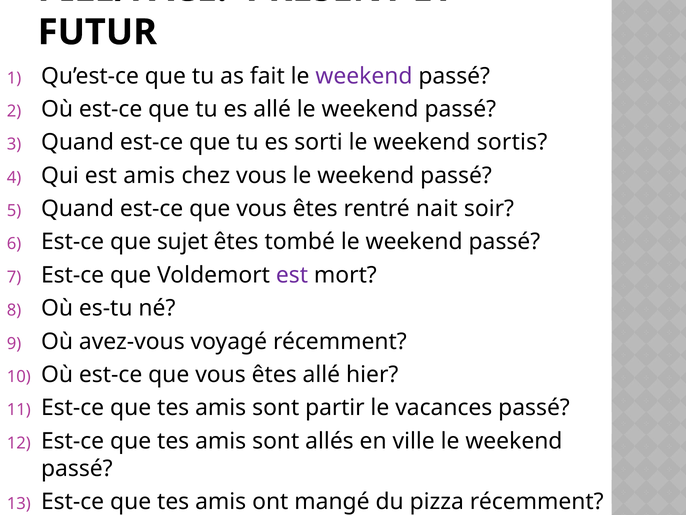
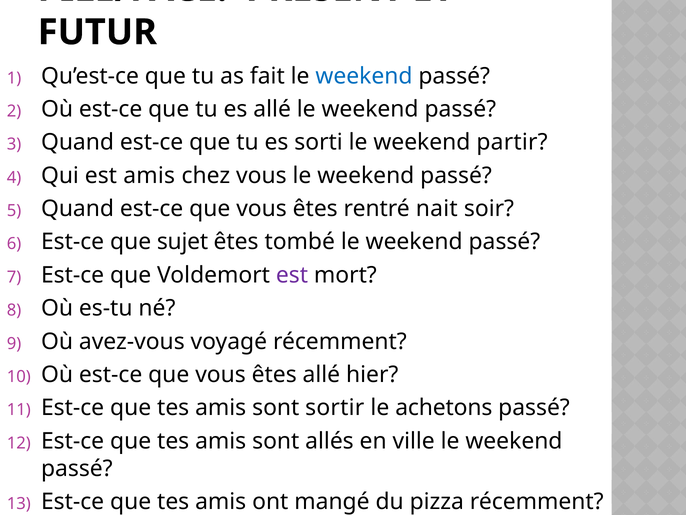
weekend colour: purple -> blue (364, 76)
sortis: sortis -> partir (512, 142)
partir: partir -> sortir (335, 408)
vacances: vacances -> achetons (444, 408)
